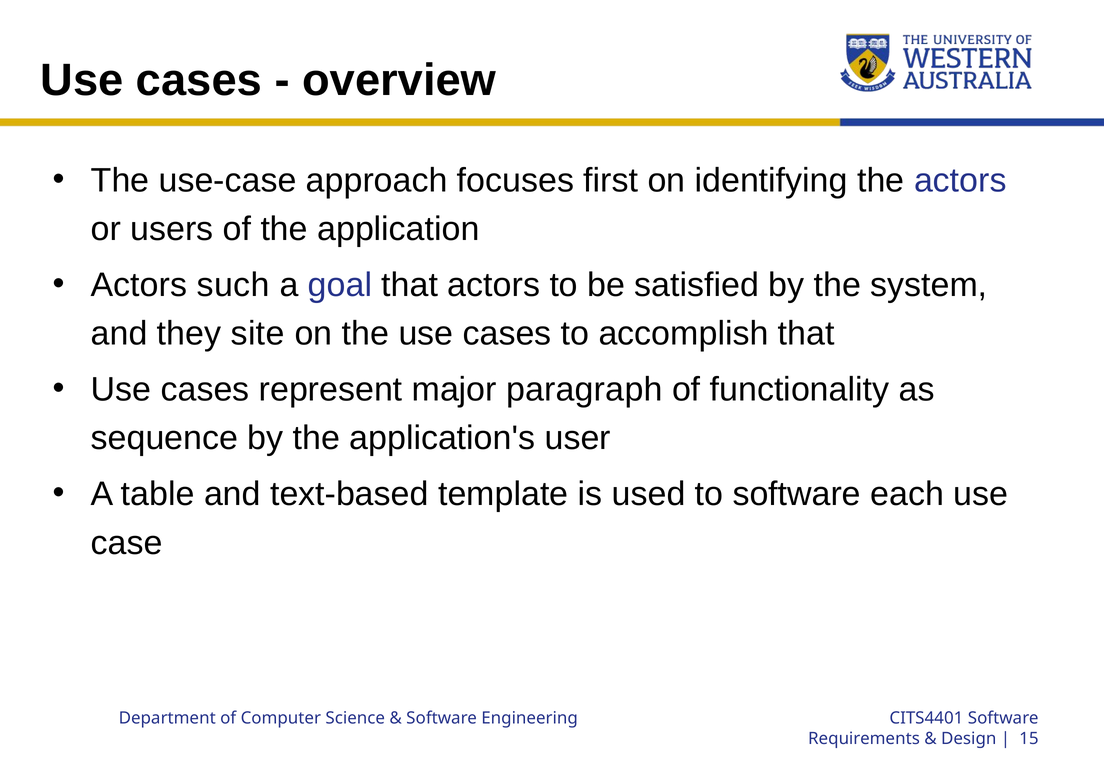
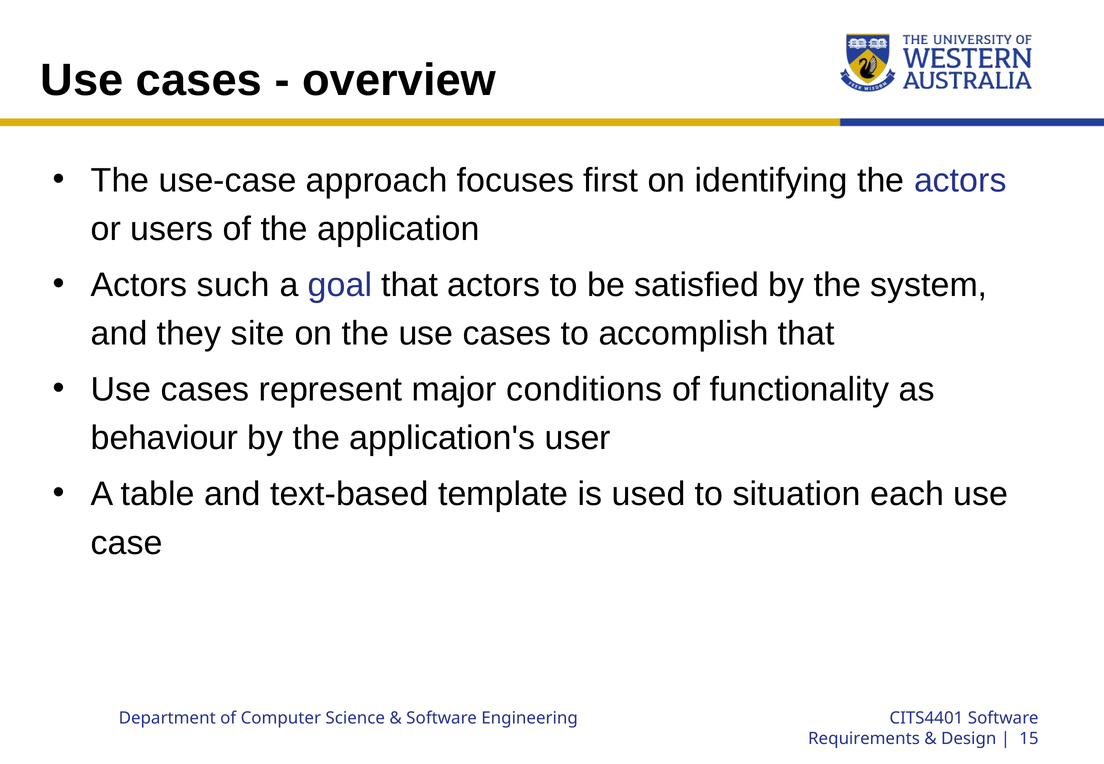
paragraph: paragraph -> conditions (584, 390)
sequence: sequence -> behaviour (165, 438)
to software: software -> situation (797, 494)
